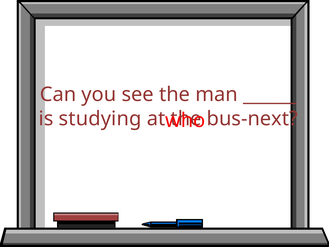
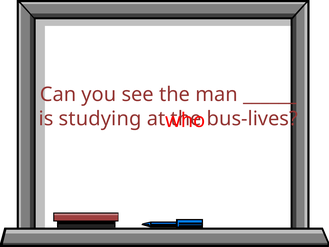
bus-next: bus-next -> bus-lives (252, 119)
